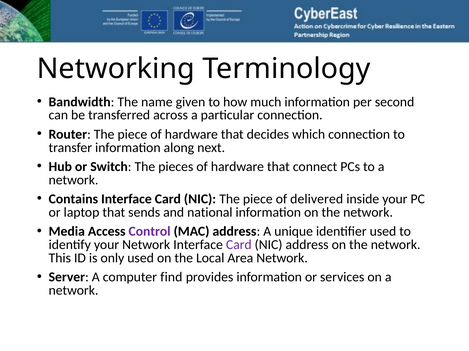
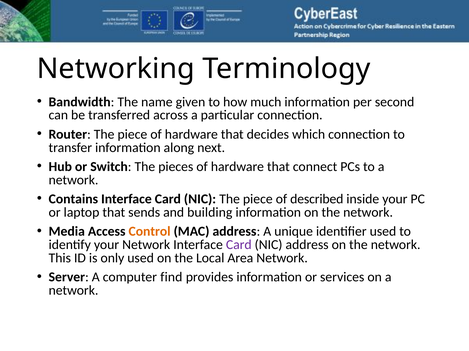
delivered: delivered -> described (317, 199)
national: national -> building (210, 213)
Control colour: purple -> orange (150, 232)
